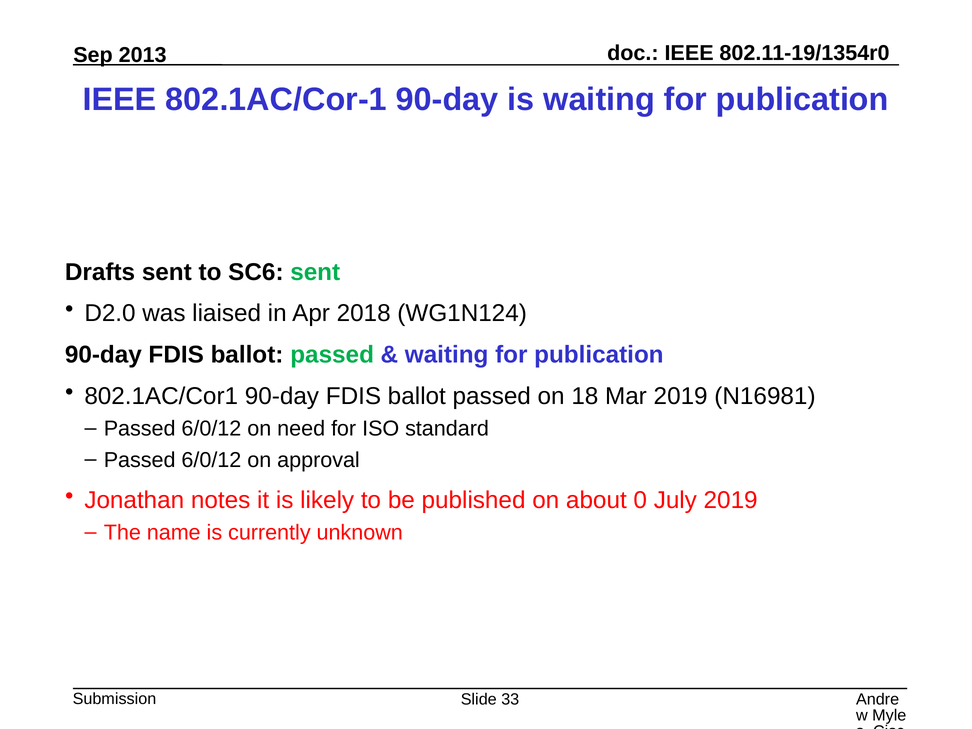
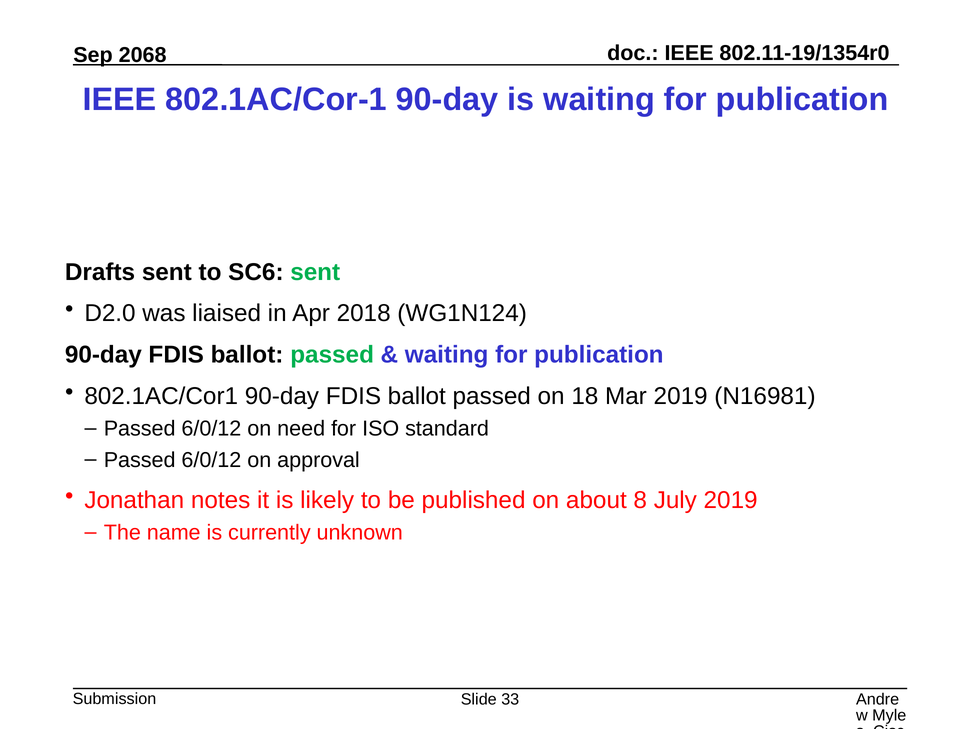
2013: 2013 -> 2068 (143, 55)
0: 0 -> 8 (640, 500)
